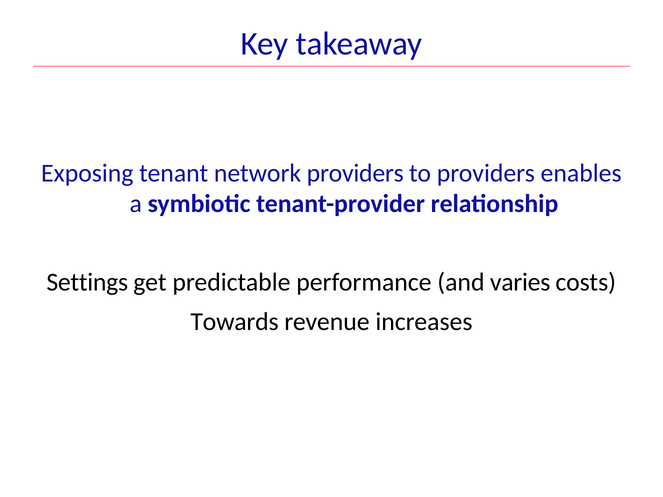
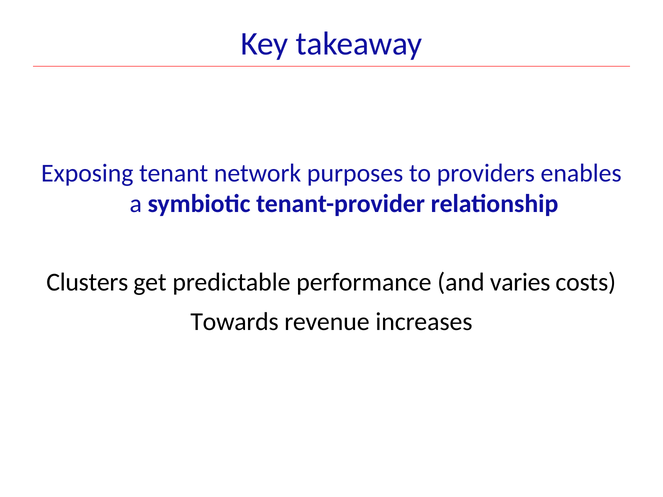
network providers: providers -> purposes (355, 173)
Settings: Settings -> Clusters (87, 283)
